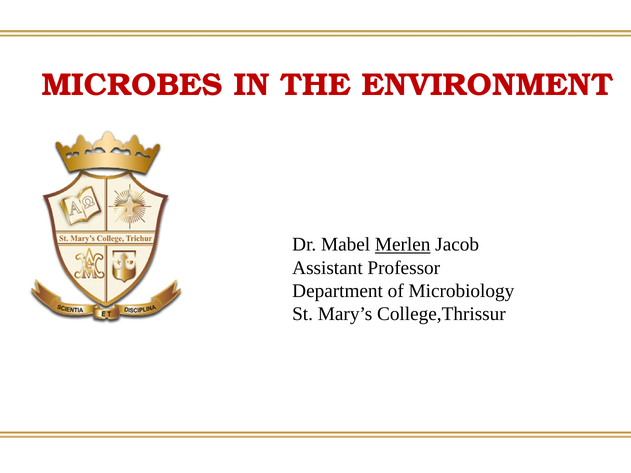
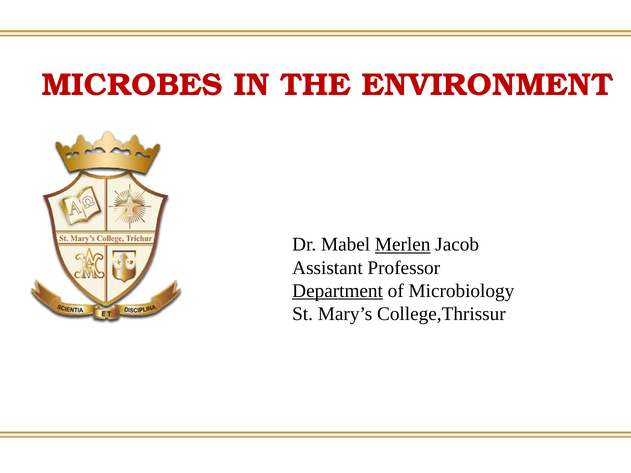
Department underline: none -> present (338, 291)
